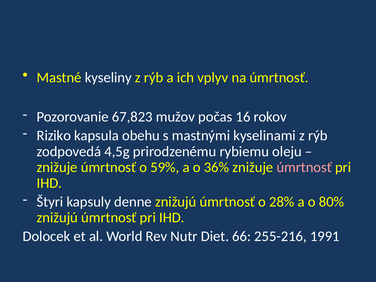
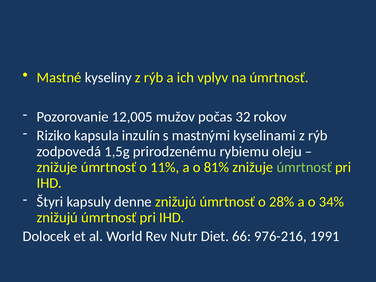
67,823: 67,823 -> 12,005 (132, 117)
16: 16 -> 32 (243, 117)
obehu: obehu -> inzulín (141, 136)
4,5g: 4,5g -> 1,5g (117, 151)
59%: 59% -> 11% (165, 167)
36%: 36% -> 81% (216, 167)
úmrtnosť colour: pink -> light green (304, 167)
80%: 80% -> 34% (332, 202)
255-216: 255-216 -> 976-216 (280, 236)
